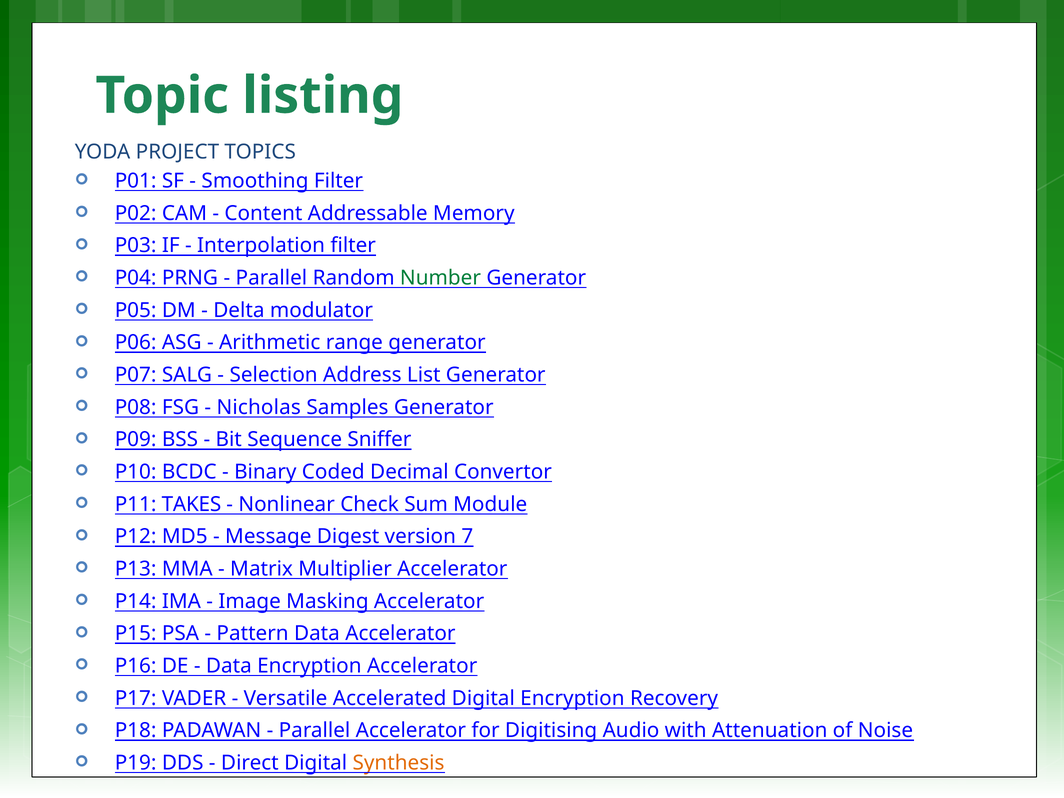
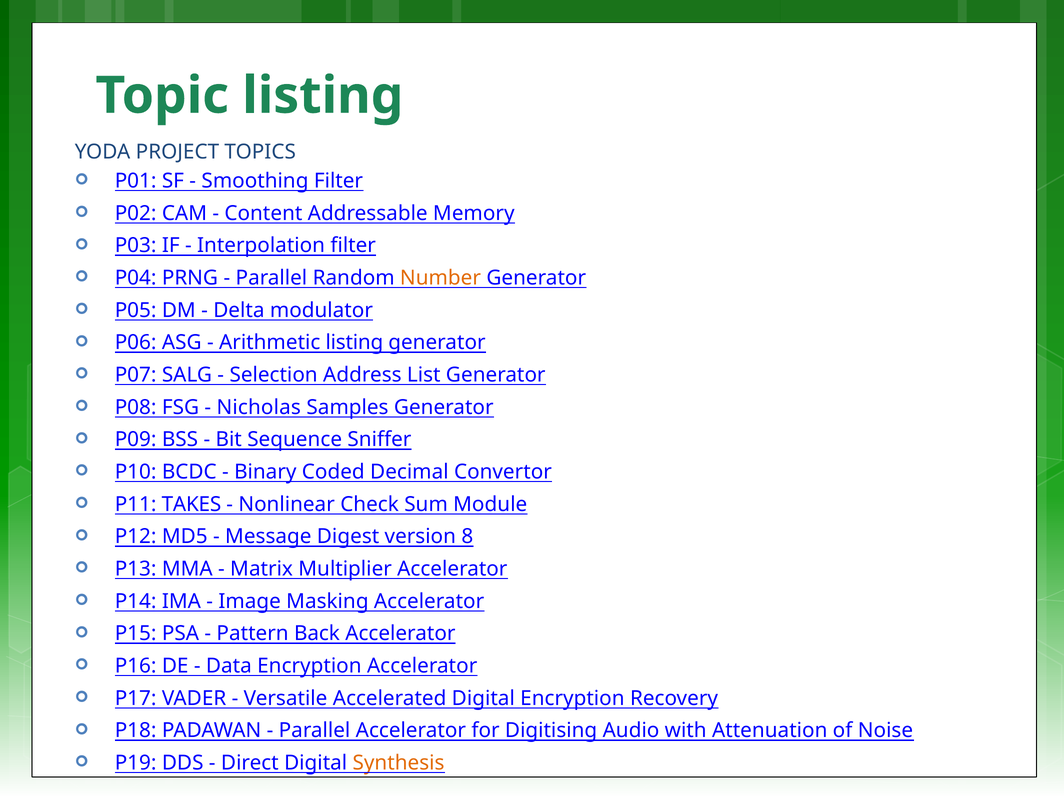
Number colour: green -> orange (440, 278)
Arithmetic range: range -> listing (354, 343)
7: 7 -> 8 (467, 537)
Pattern Data: Data -> Back (317, 634)
